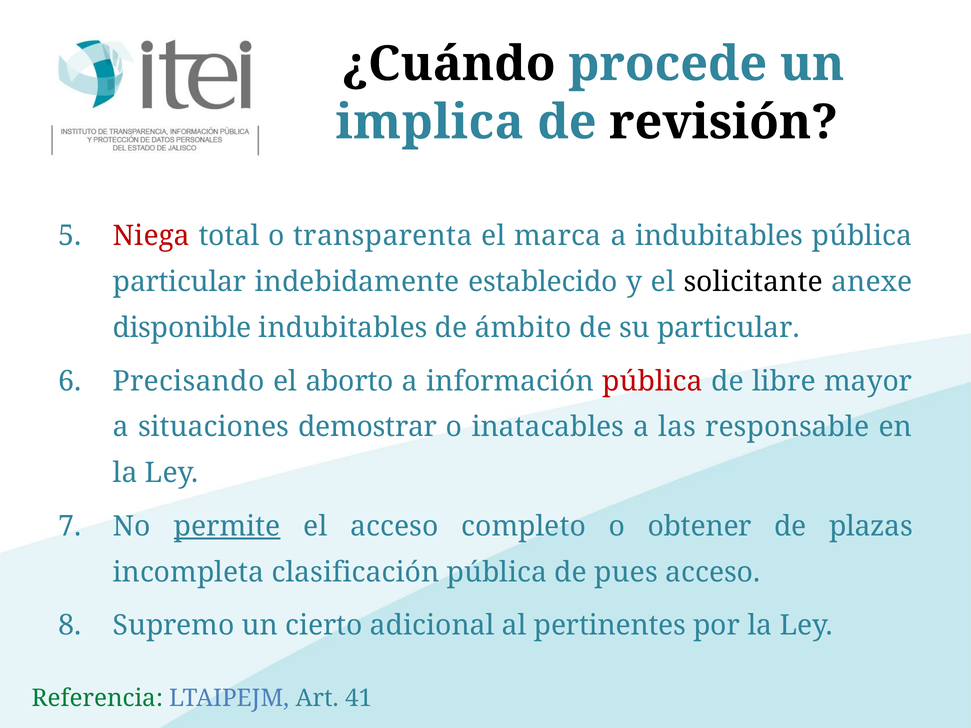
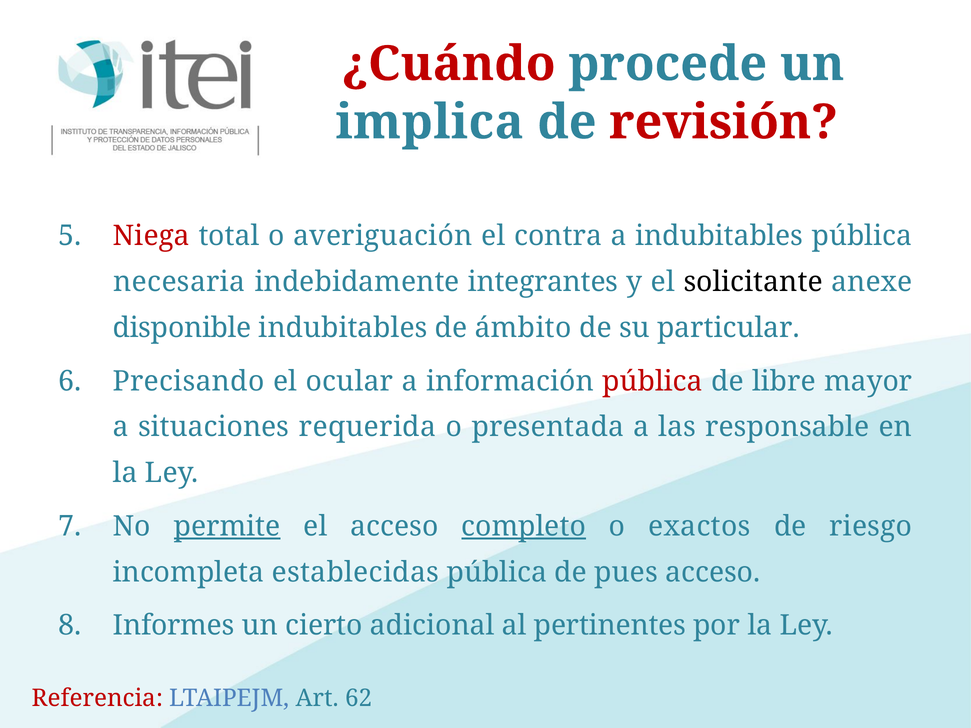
¿Cuándo colour: black -> red (448, 64)
revisión colour: black -> red (724, 122)
transparenta: transparenta -> averiguación (383, 236)
marca: marca -> contra (558, 236)
particular: particular -> necesaria (179, 282)
establecido: establecido -> integrantes (543, 282)
aborto: aborto -> ocular (349, 381)
demostrar: demostrar -> requerida (367, 427)
inatacables: inatacables -> presentada (548, 427)
completo underline: none -> present (524, 527)
obtener: obtener -> exactos (699, 527)
plazas: plazas -> riesgo (871, 527)
clasificación: clasificación -> establecidas (355, 572)
Supremo: Supremo -> Informes (174, 626)
Referencia colour: green -> red (97, 699)
41: 41 -> 62 (359, 699)
